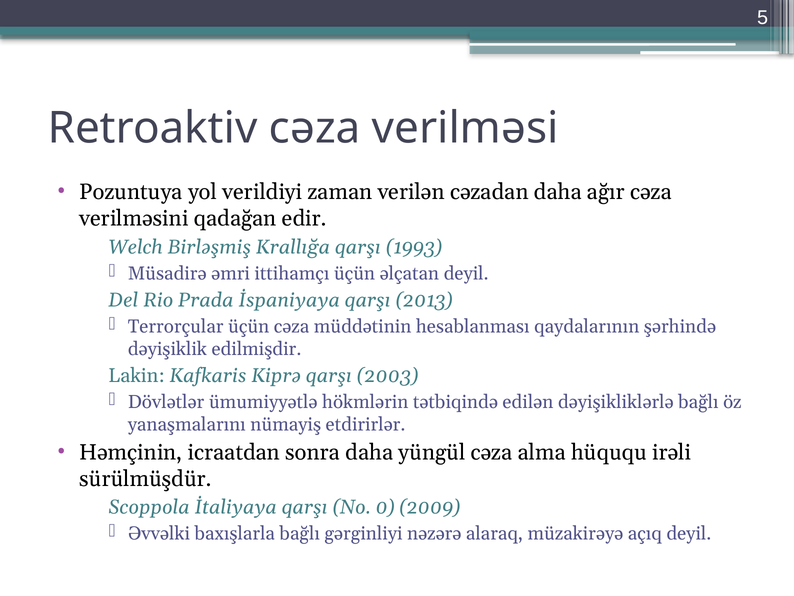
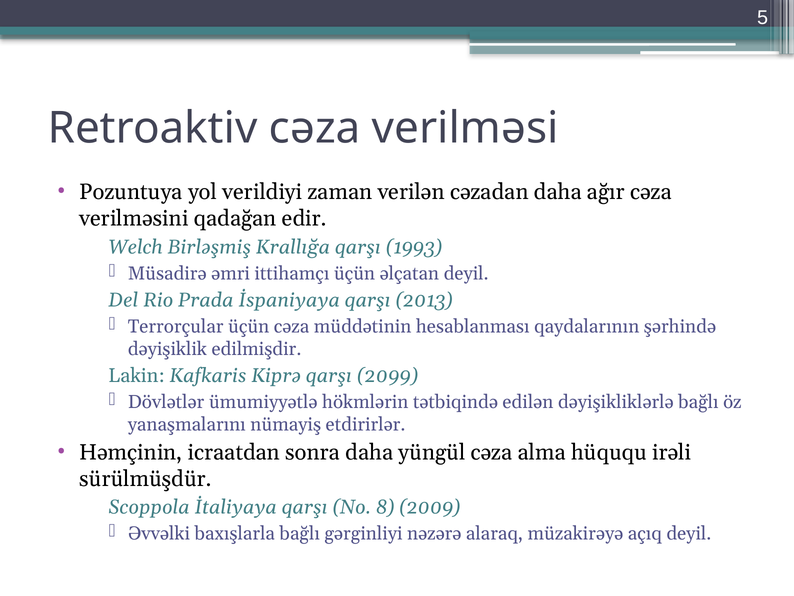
2003: 2003 -> 2099 (388, 375)
0: 0 -> 8 (385, 507)
